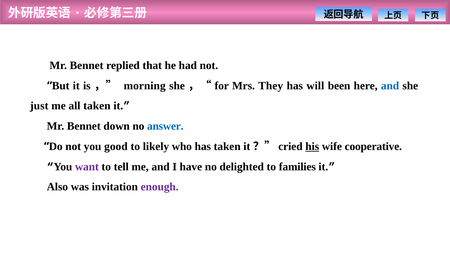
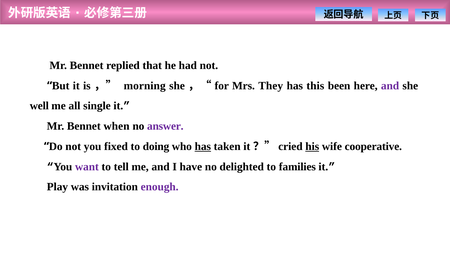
will: will -> this (315, 86)
and colour: blue -> purple (390, 86)
just: just -> well (39, 106)
all taken: taken -> single (97, 106)
down: down -> when (117, 126)
answer colour: blue -> purple (165, 126)
good: good -> fixed (116, 146)
likely: likely -> doing (156, 146)
has underline: none -> present (203, 146)
Also: Also -> Play (57, 187)
